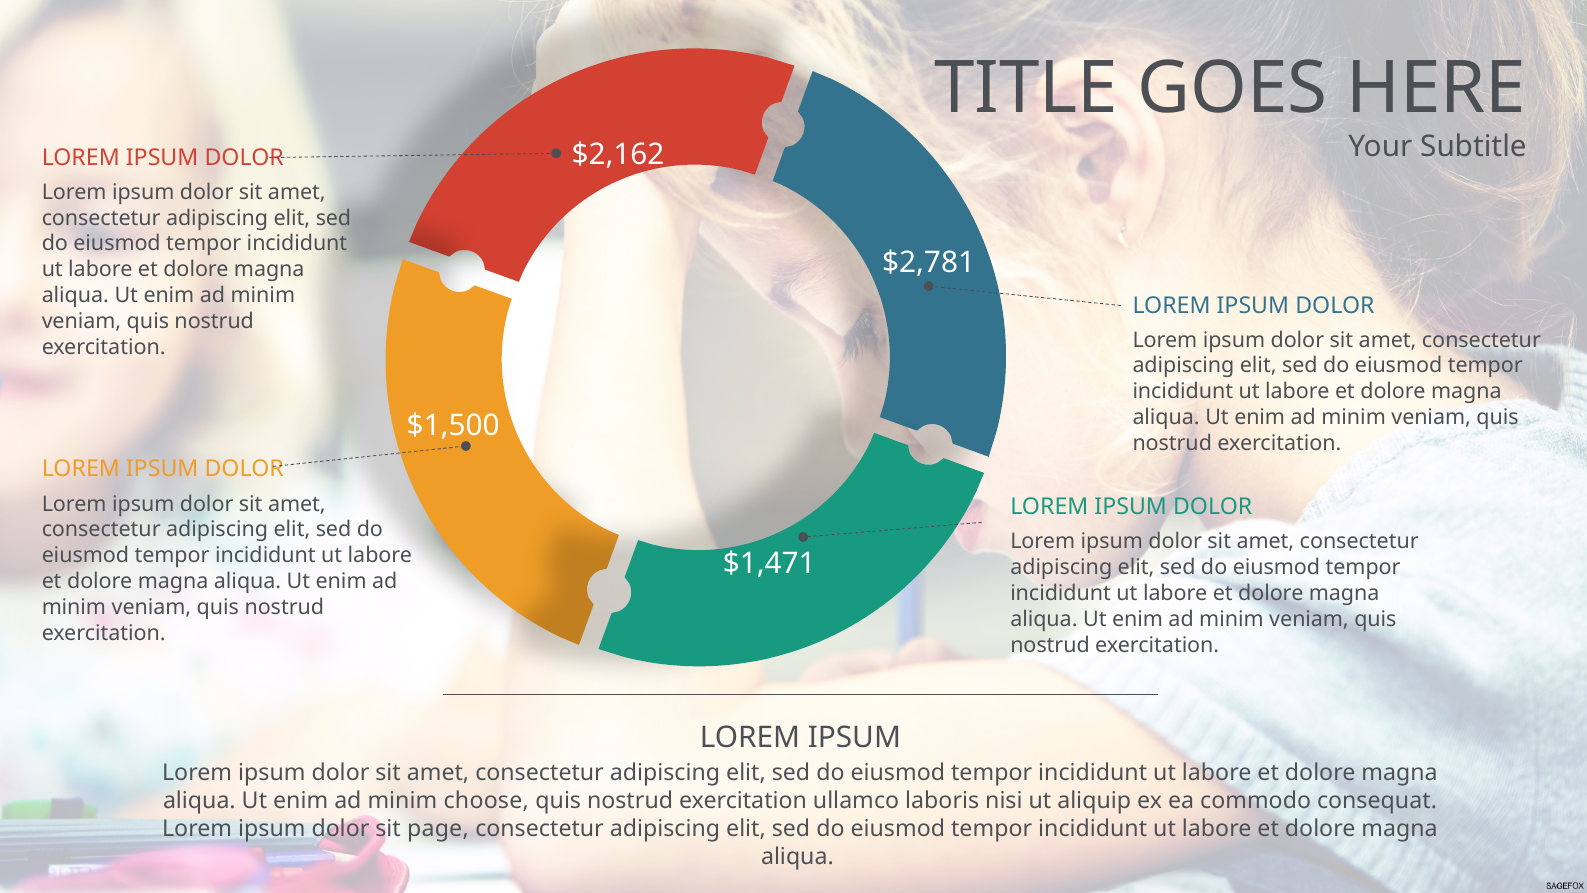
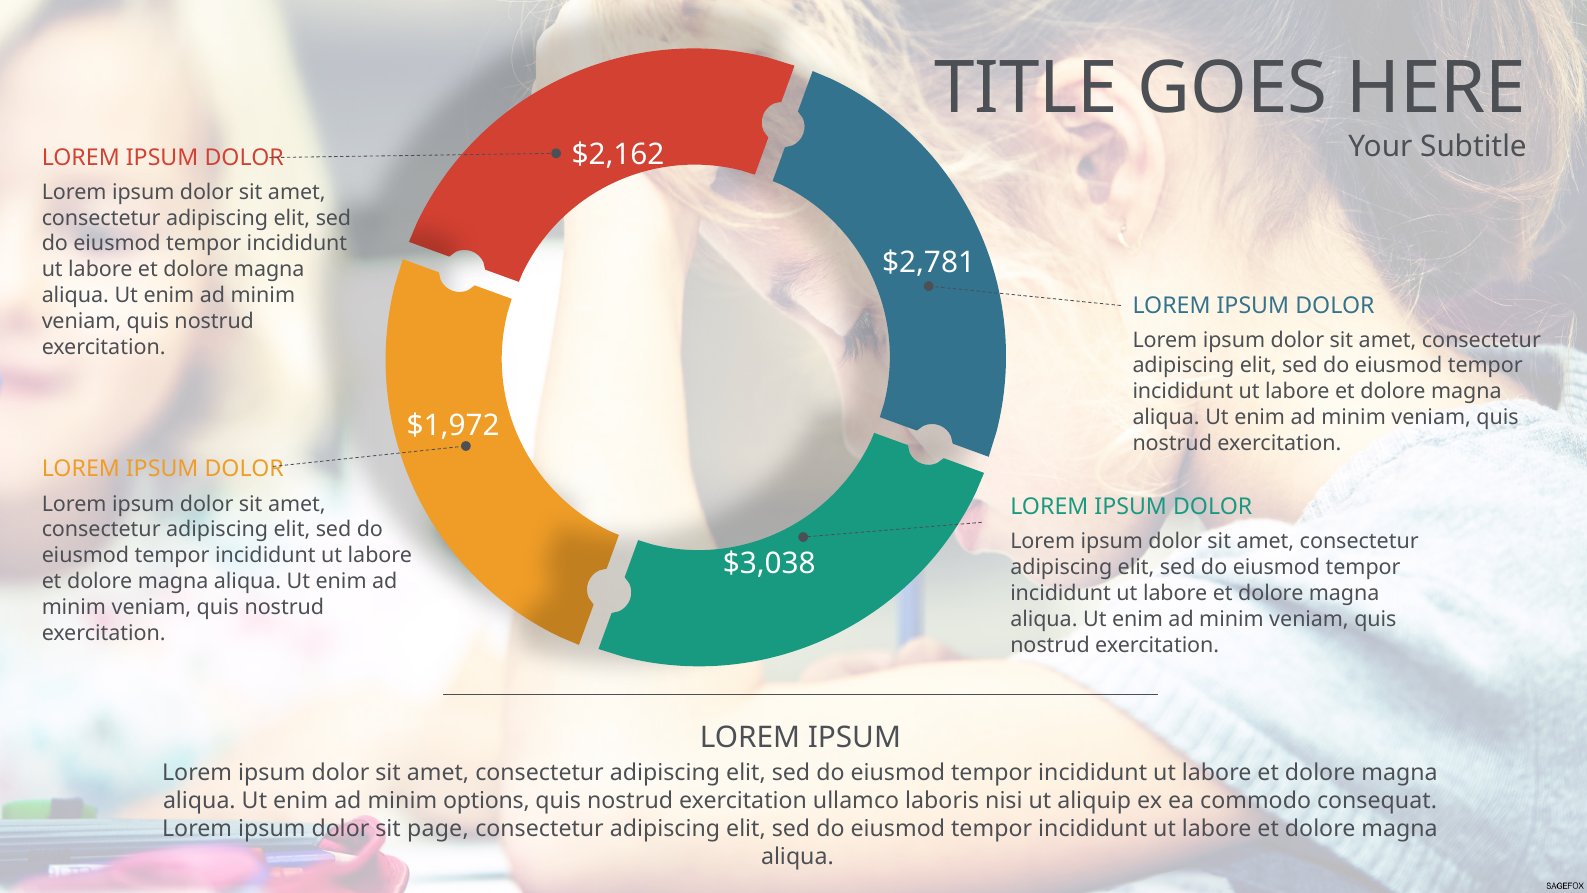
$1,500: $1,500 -> $1,972 (453, 426)
$1,471: $1,471 -> $3,038 (769, 564)
choose: choose -> options (486, 801)
